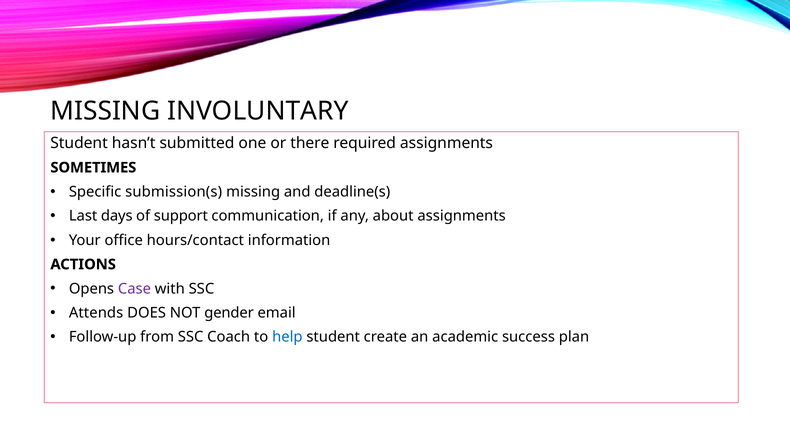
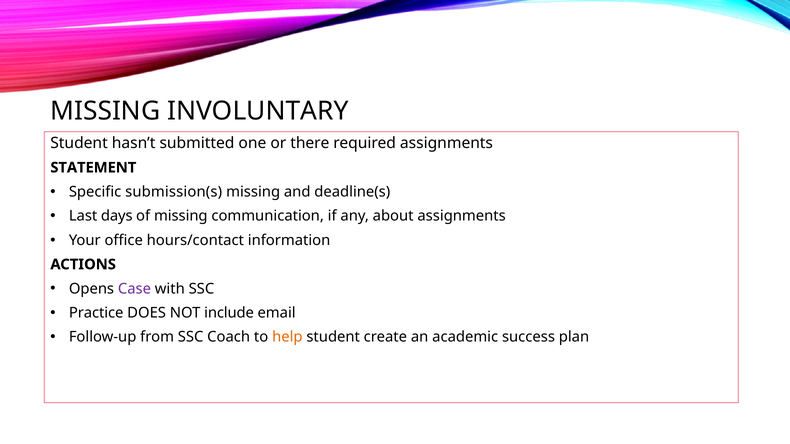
SOMETIMES: SOMETIMES -> STATEMENT (93, 168)
of support: support -> missing (181, 216)
Attends: Attends -> Practice (96, 313)
gender: gender -> include (229, 313)
help colour: blue -> orange (287, 337)
